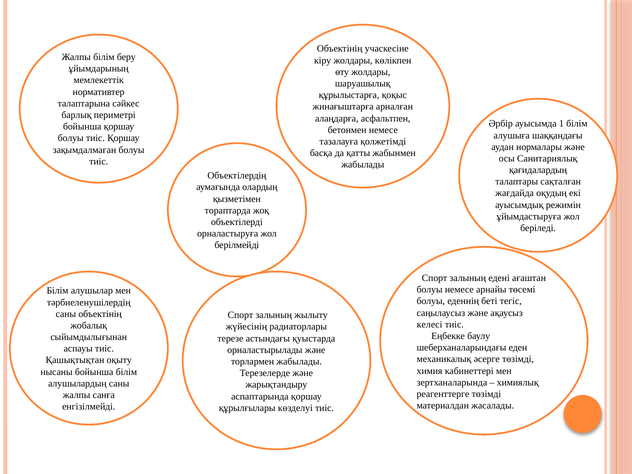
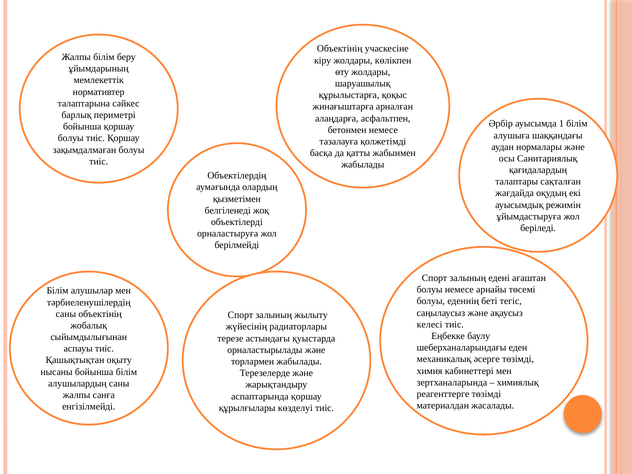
тораптарда: тораптарда -> белгіленеді (228, 210)
